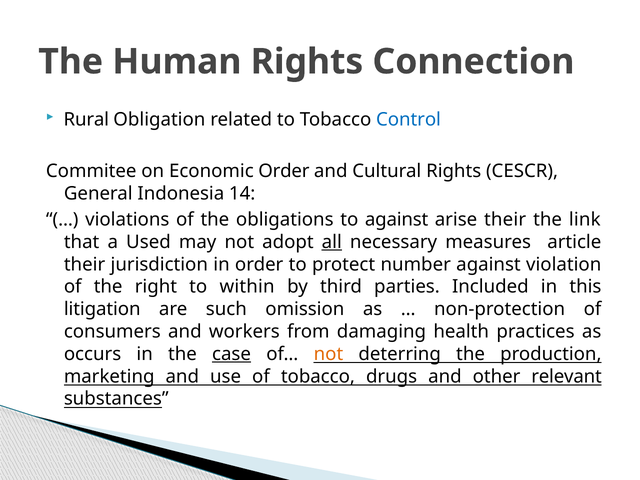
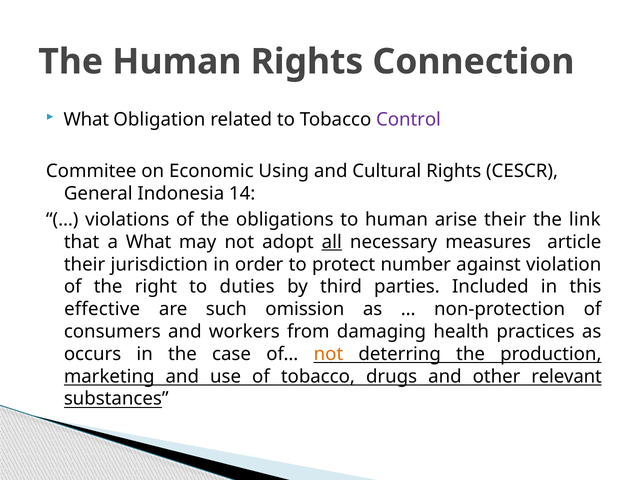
Rural: Rural -> What (86, 119)
Control colour: blue -> purple (409, 119)
Economic Order: Order -> Using (284, 171)
to against: against -> human (396, 220)
a Used: Used -> What (149, 242)
within: within -> duties (247, 287)
litigation: litigation -> effective (102, 309)
case underline: present -> none (232, 354)
